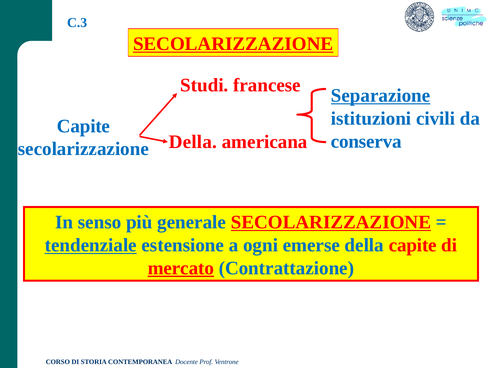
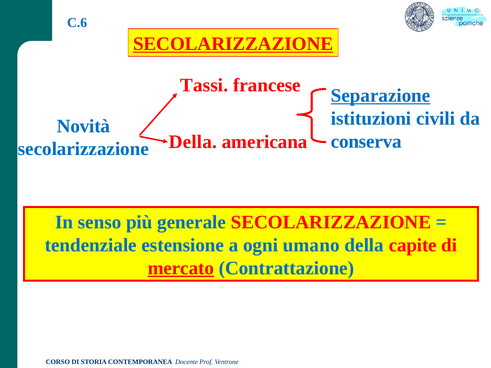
C.3: C.3 -> C.6 (77, 23)
Studi: Studi -> Tassi (204, 85)
Capite: Capite -> Novità (84, 126)
SECOLARIZZAZIONE underline: present -> none (331, 222)
tendenziale underline: present -> none (91, 245)
emerse: emerse -> umano (311, 245)
